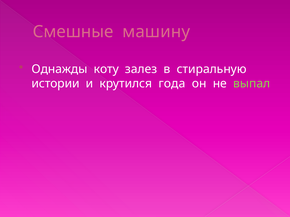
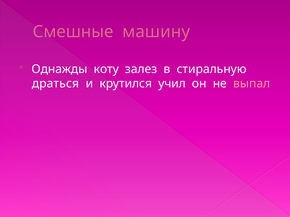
истории: истории -> драться (55, 84)
года: года -> учил (172, 84)
выпал colour: light green -> pink (252, 84)
